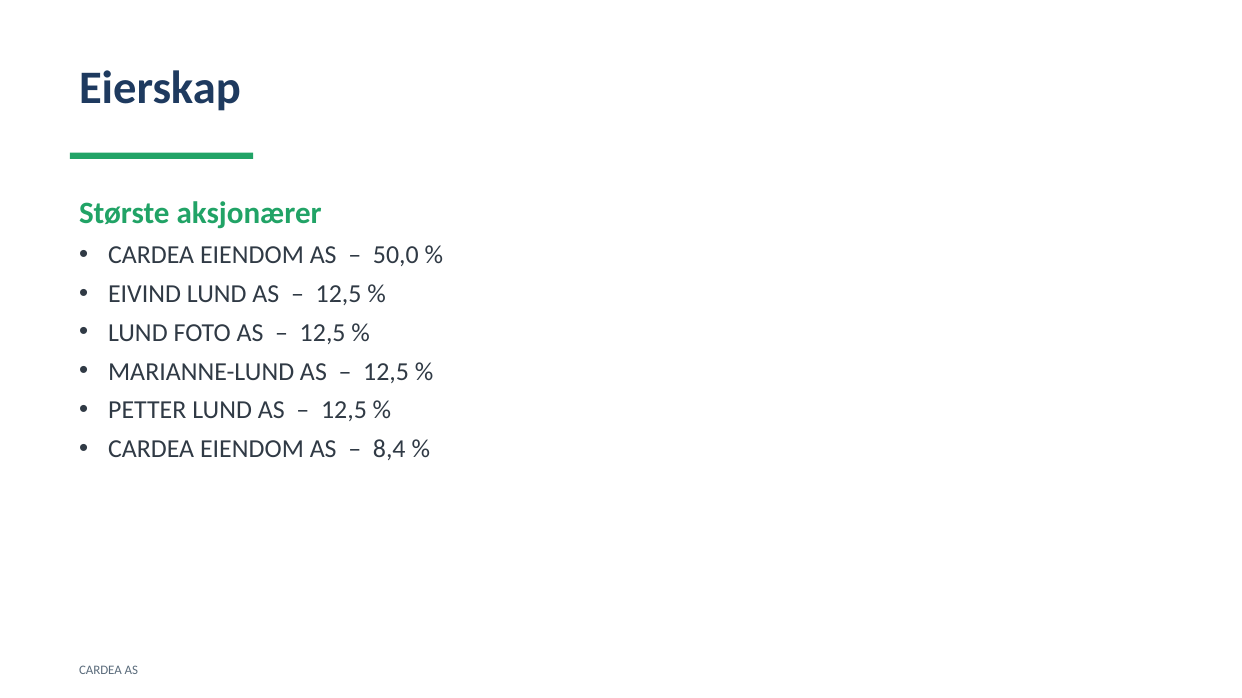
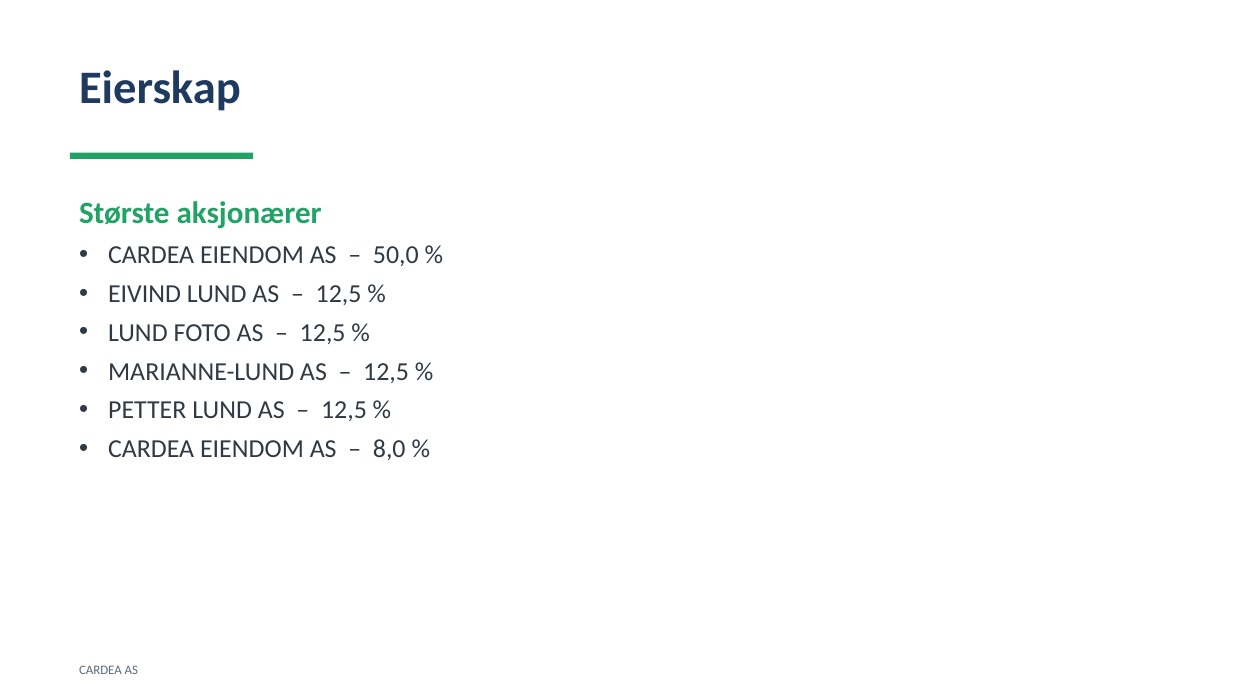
8,4: 8,4 -> 8,0 (389, 450)
